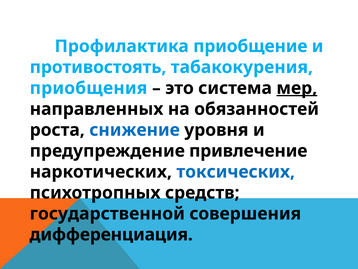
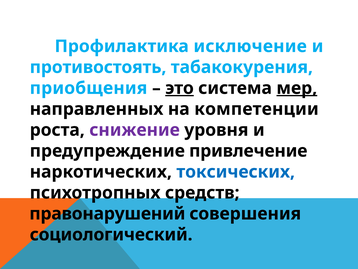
приобщение: приобщение -> исключение (250, 46)
это underline: none -> present (180, 88)
обязанностей: обязанностей -> компетенции (256, 109)
снижение colour: blue -> purple (135, 130)
государственной: государственной -> правонарушений (107, 213)
дифференциация: дифференциация -> социологический (111, 234)
